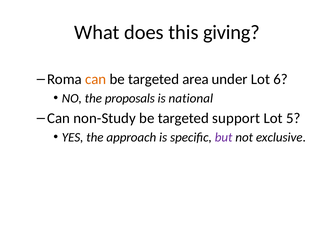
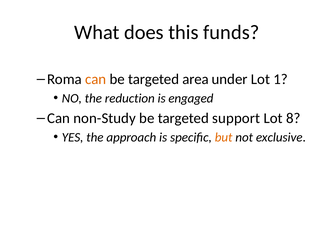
giving: giving -> funds (231, 32)
6: 6 -> 1 (281, 79)
proposals: proposals -> reduction (130, 98)
national: national -> engaged (191, 98)
5: 5 -> 8 (293, 118)
but colour: purple -> orange (224, 137)
